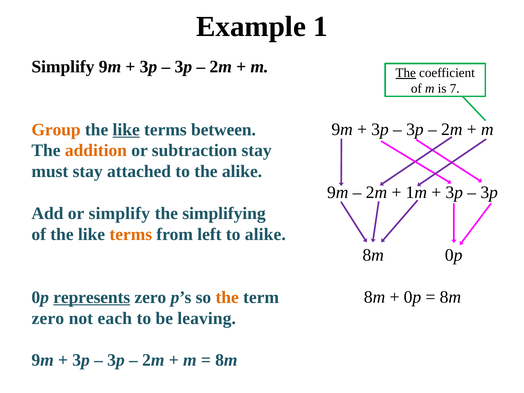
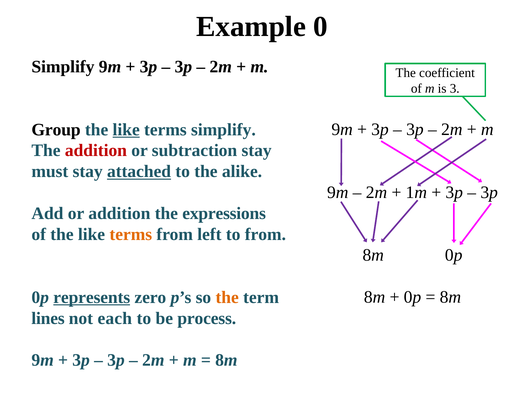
1: 1 -> 0 (320, 26)
The underline: present -> none (406, 73)
7: 7 -> 3 (455, 89)
Group colour: orange -> black (56, 130)
terms between: between -> simplify (223, 130)
addition colour: orange -> red (96, 151)
attached underline: none -> present (139, 172)
or simplify: simplify -> addition (119, 213)
simplifying: simplifying -> expressions (224, 213)
to alike: alike -> from (265, 234)
zero: zero -> lines (48, 318)
leaving: leaving -> process (207, 318)
